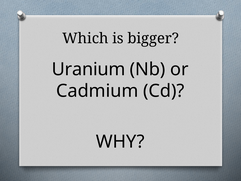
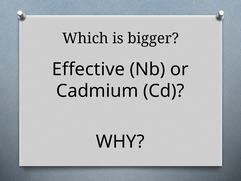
Uranium: Uranium -> Effective (88, 69)
